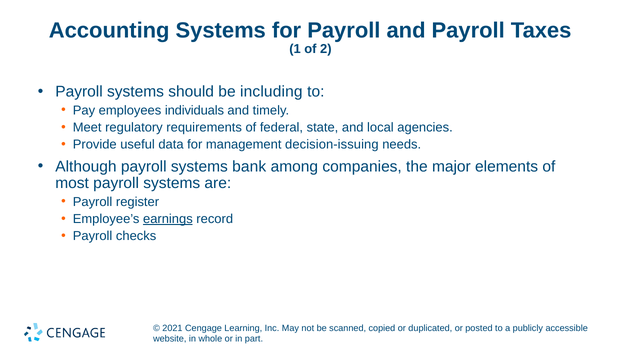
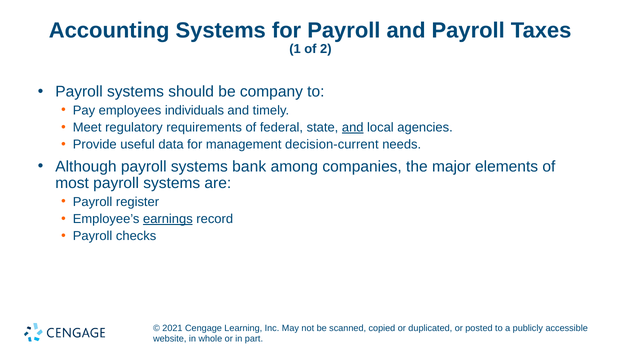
including: including -> company (271, 92)
and underline: none -> present (353, 128)
decision-issuing: decision-issuing -> decision-current (332, 145)
